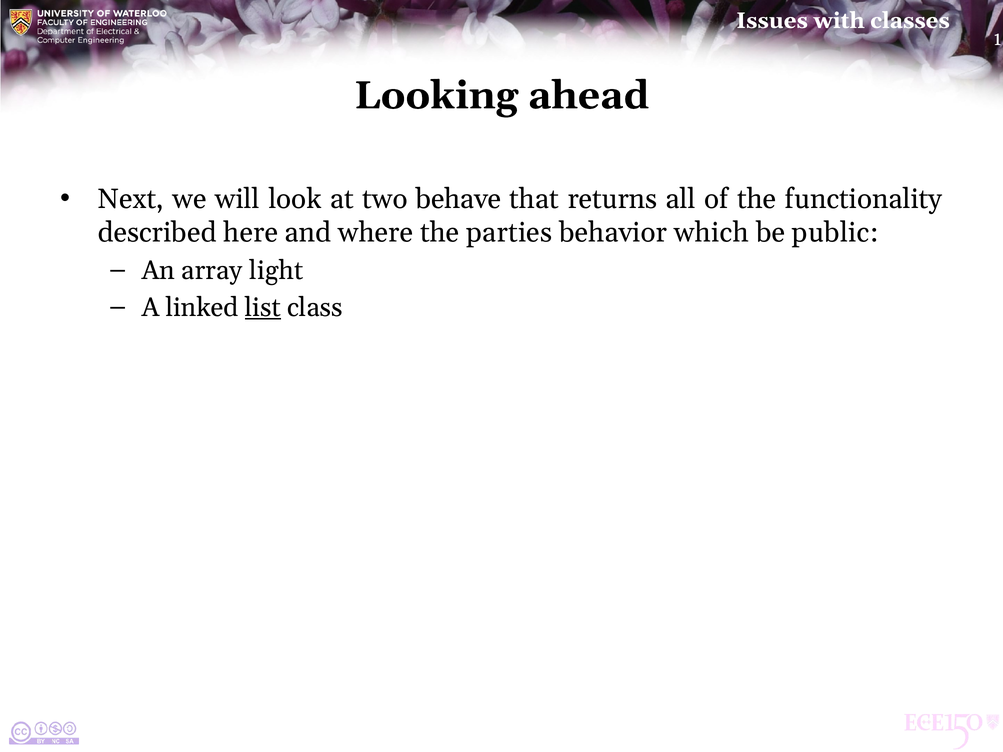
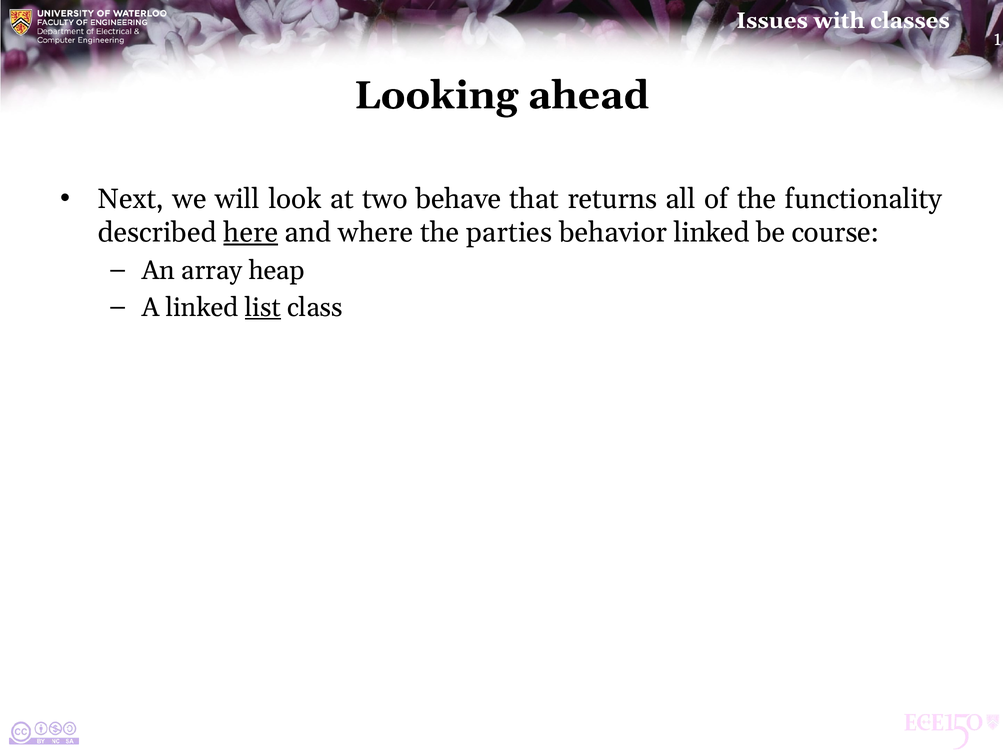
here underline: none -> present (251, 233)
behavior which: which -> linked (712, 233)
public: public -> course (835, 233)
light: light -> heap (277, 270)
